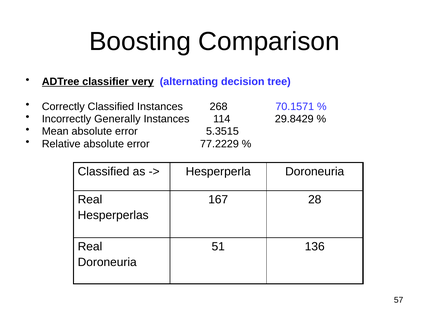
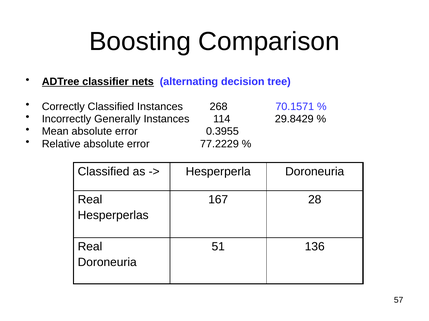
very: very -> nets (143, 82)
5.3515: 5.3515 -> 0.3955 (222, 132)
